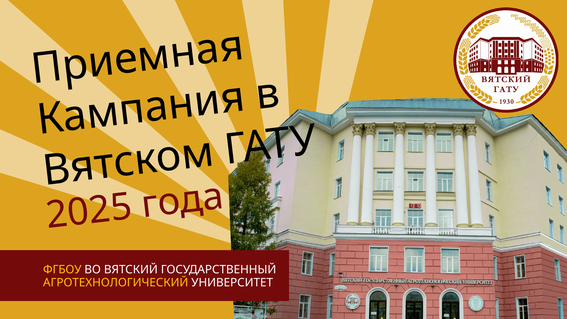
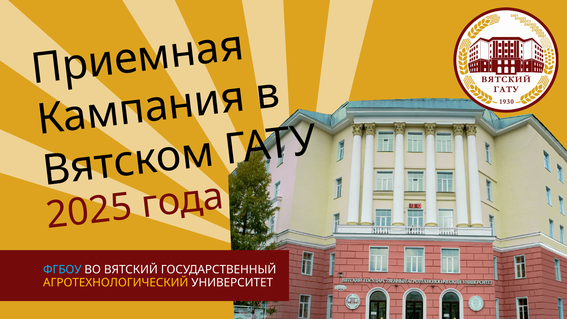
ФГБОУ colour: yellow -> light blue (62, 270)
